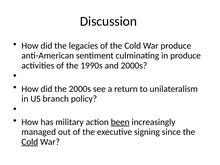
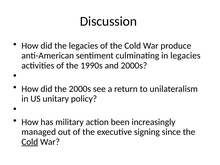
in produce: produce -> legacies (185, 56)
branch: branch -> unitary (56, 99)
been underline: present -> none (120, 122)
